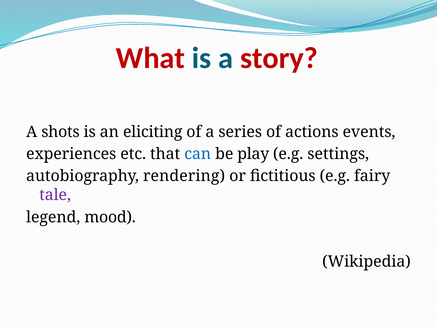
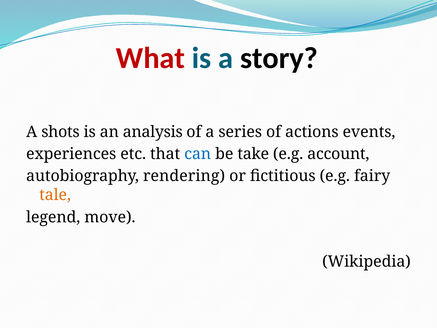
story colour: red -> black (279, 58)
eliciting: eliciting -> analysis (153, 132)
play: play -> take (253, 154)
settings: settings -> account (338, 154)
tale colour: purple -> orange (55, 195)
mood: mood -> move (110, 217)
